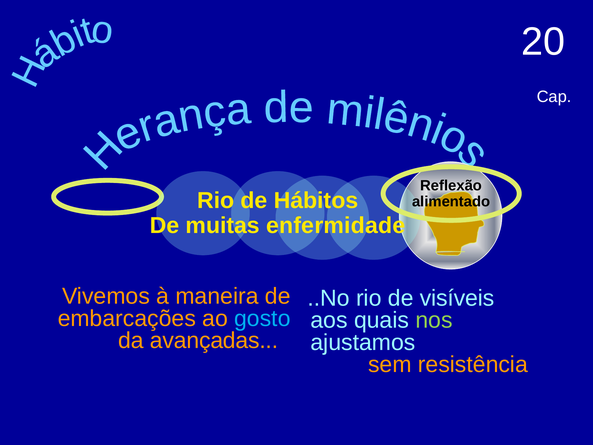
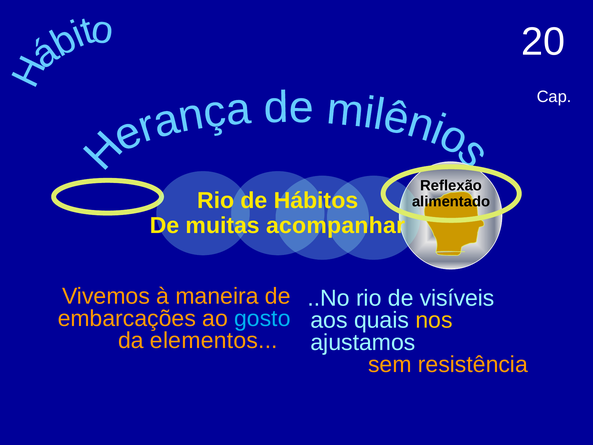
enfermidade: enfermidade -> acompanhar (336, 225)
nos colour: light green -> yellow (434, 320)
avançadas: avançadas -> elementos (214, 340)
